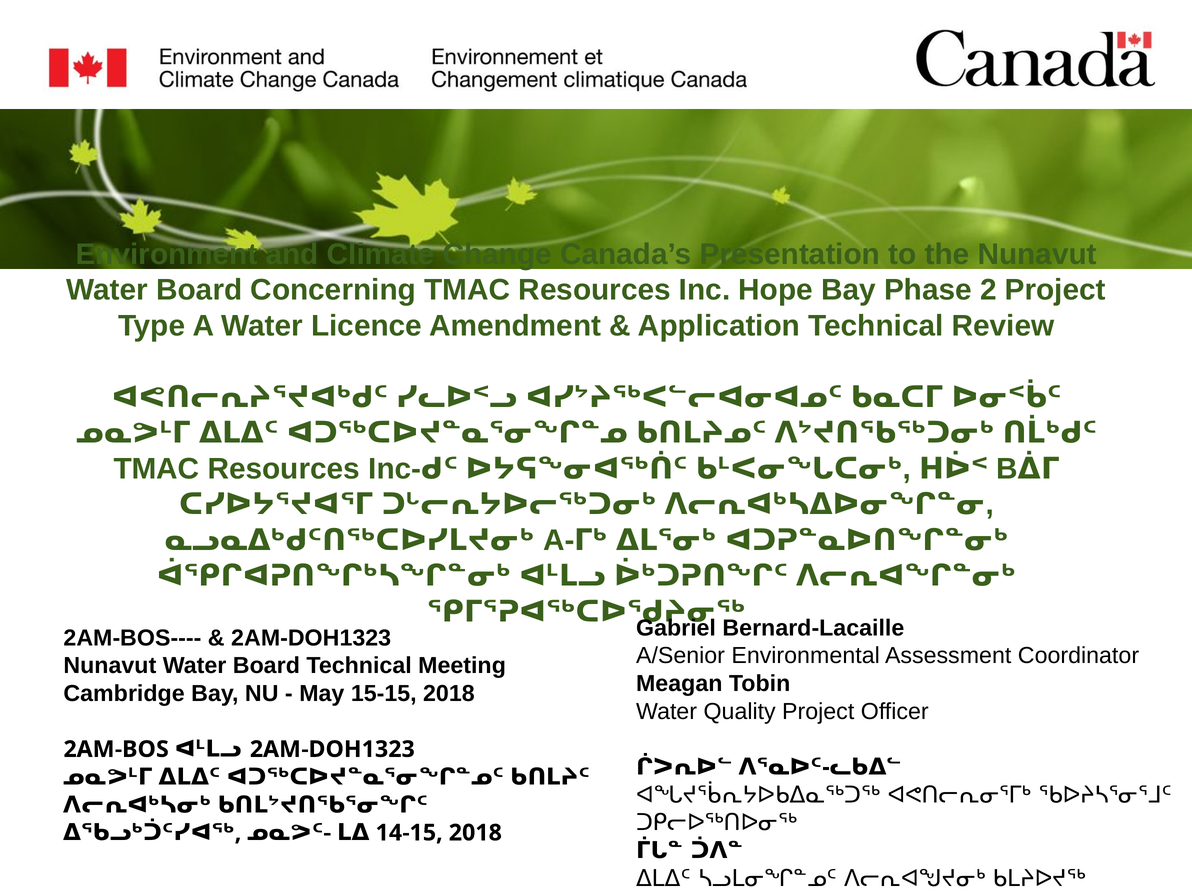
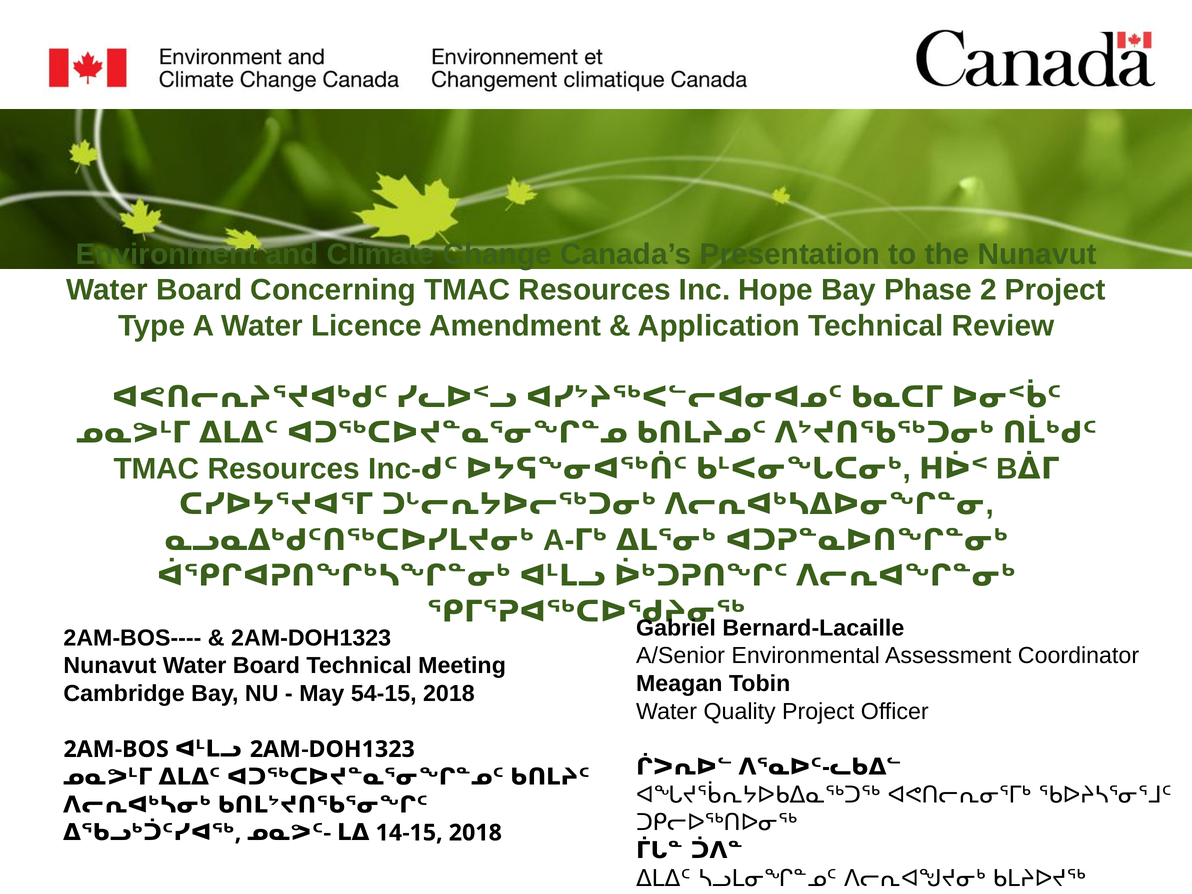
15-15: 15-15 -> 54-15 (384, 694)
